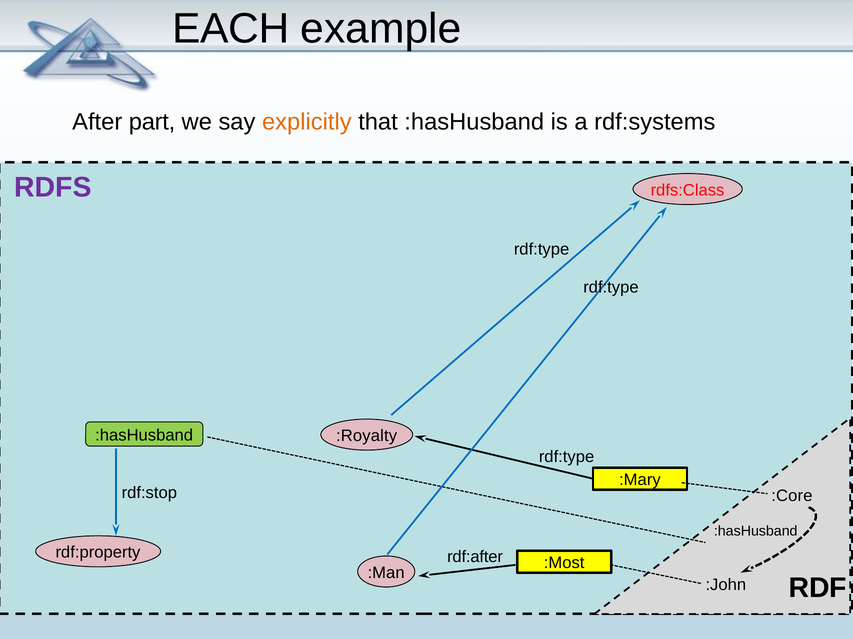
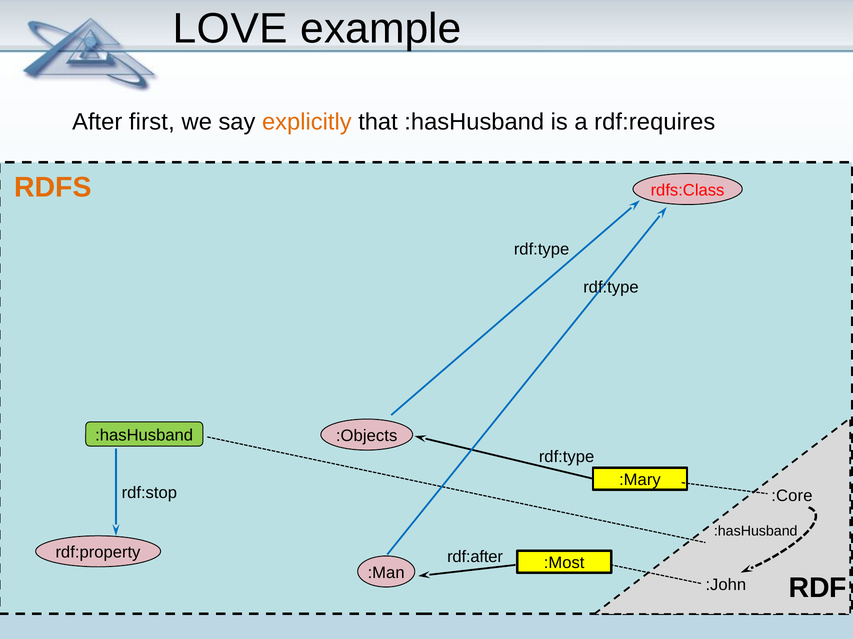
EACH: EACH -> LOVE (230, 29)
part: part -> first (152, 122)
rdf:systems: rdf:systems -> rdf:requires (655, 122)
RDFS colour: purple -> orange (53, 187)
:Royalty: :Royalty -> :Objects (367, 436)
